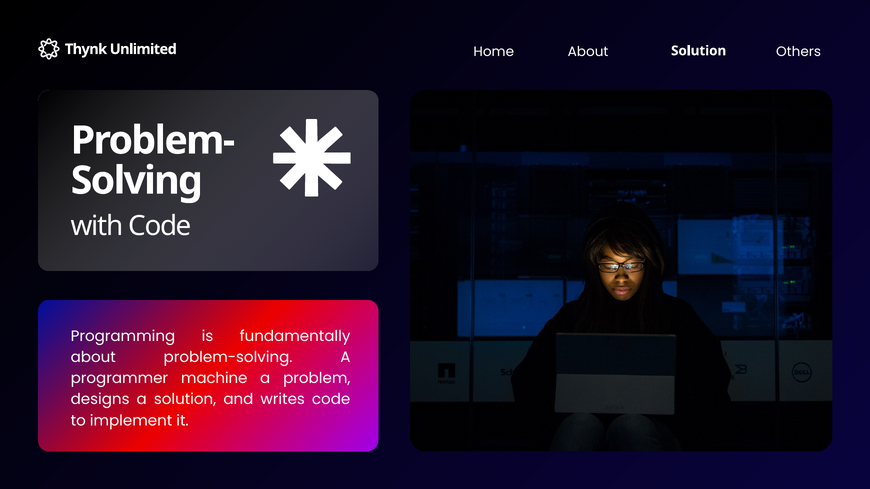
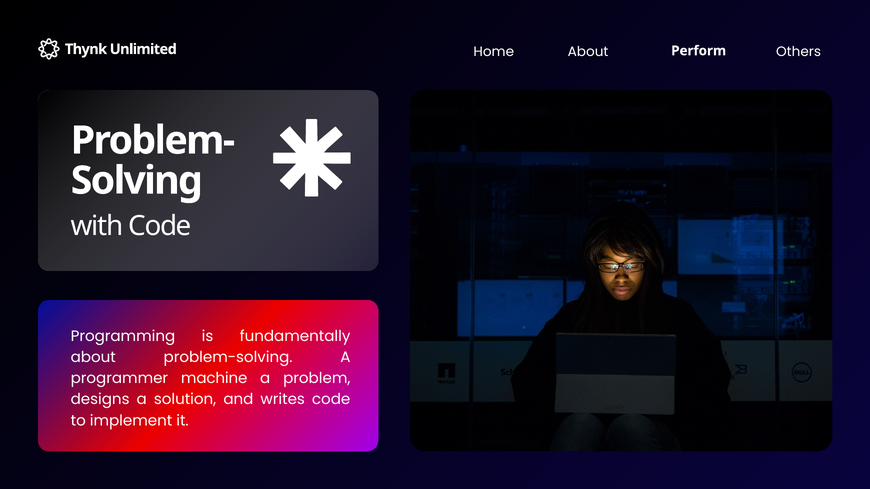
About Solution: Solution -> Perform (699, 51)
